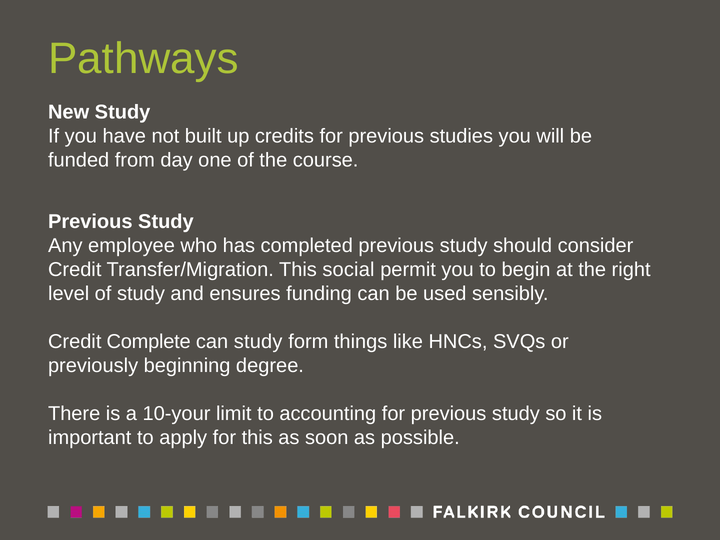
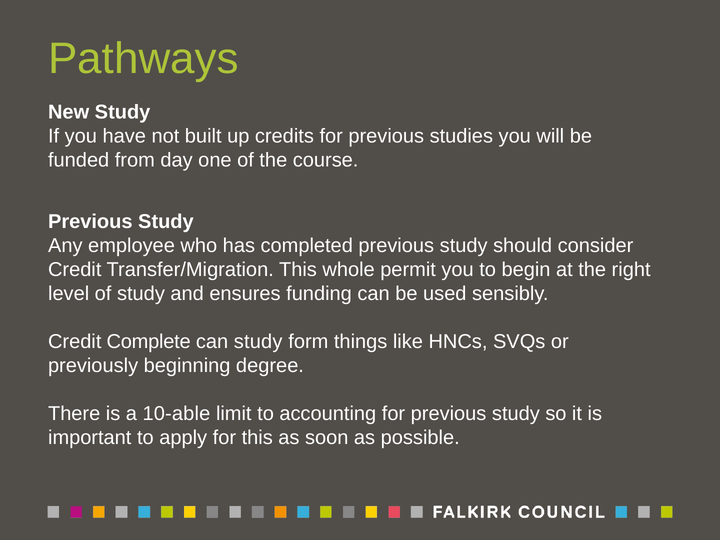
social: social -> whole (349, 270)
10-your: 10-your -> 10-able (176, 414)
